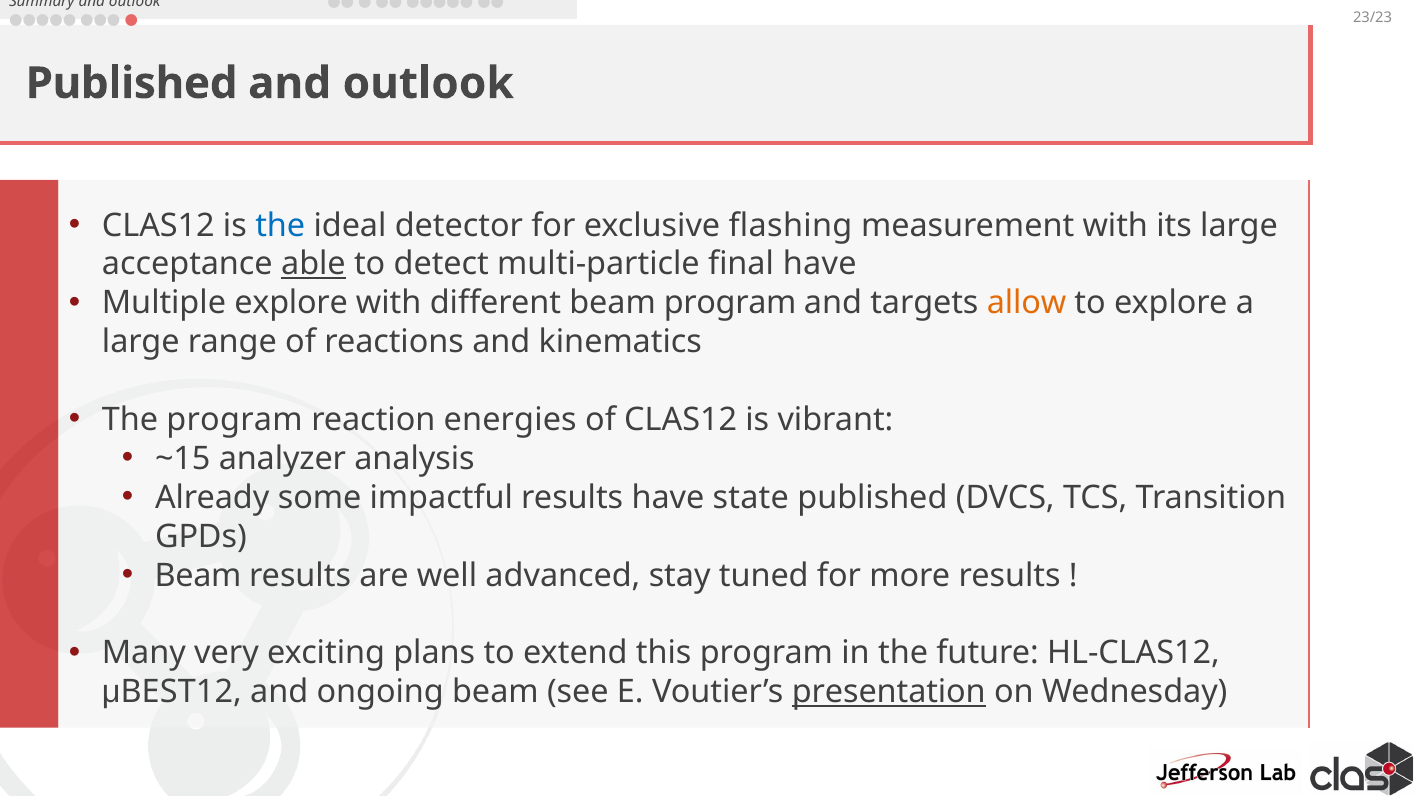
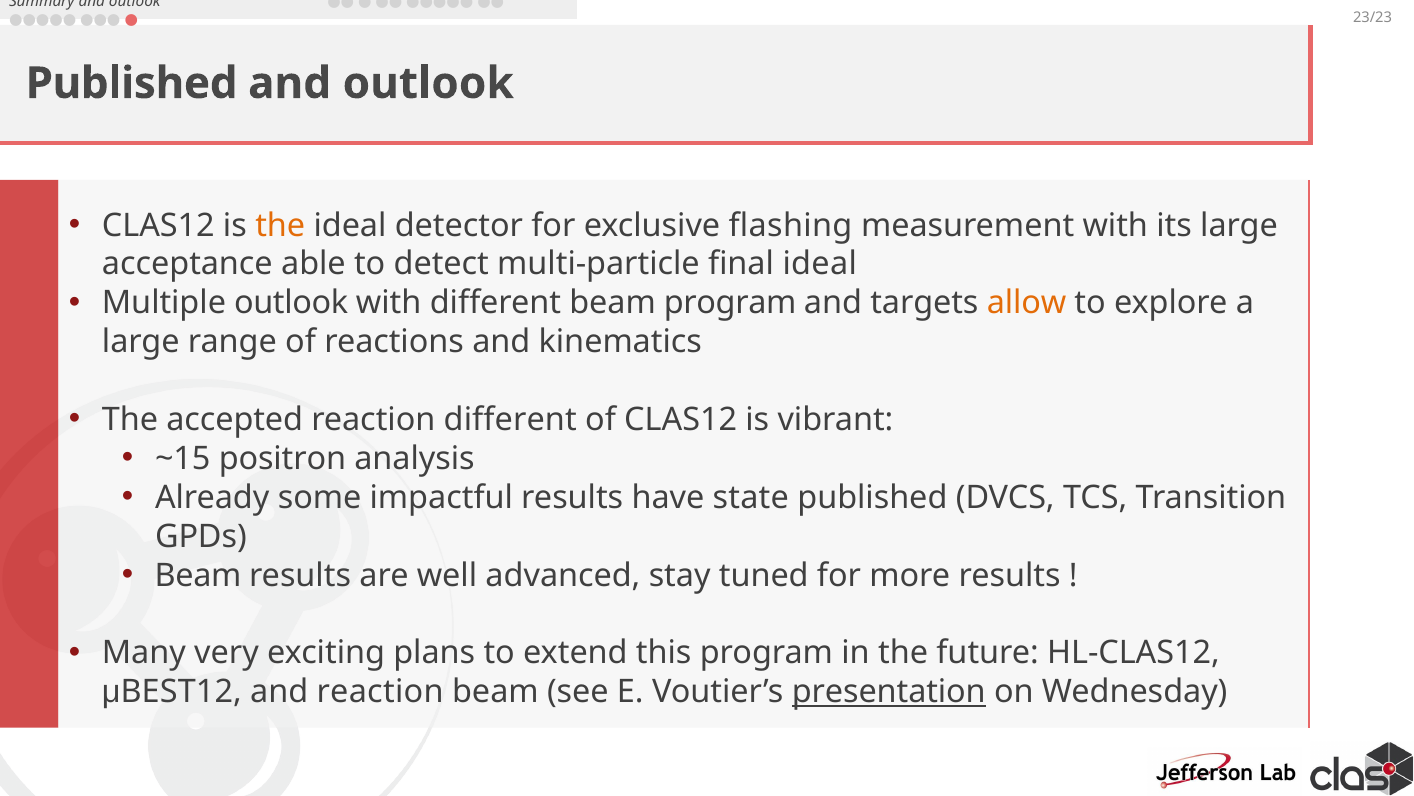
the colour: blue -> orange (280, 225)
able underline: present -> none (313, 264)
final have: have -> ideal (820, 264)
Multiple explore: explore -> outlook (291, 303)
The program: program -> accepted (235, 420)
reaction energies: energies -> different (510, 420)
analyzer: analyzer -> positron (282, 458)
and ongoing: ongoing -> reaction (380, 692)
